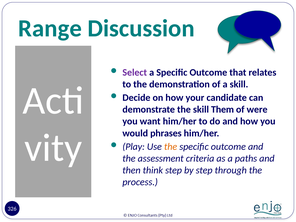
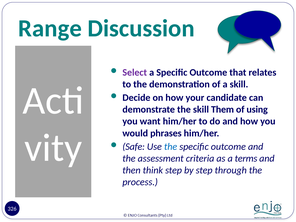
were: were -> using (257, 110)
Play: Play -> Safe (134, 147)
the colour: orange -> blue (171, 147)
paths: paths -> terms (246, 158)
